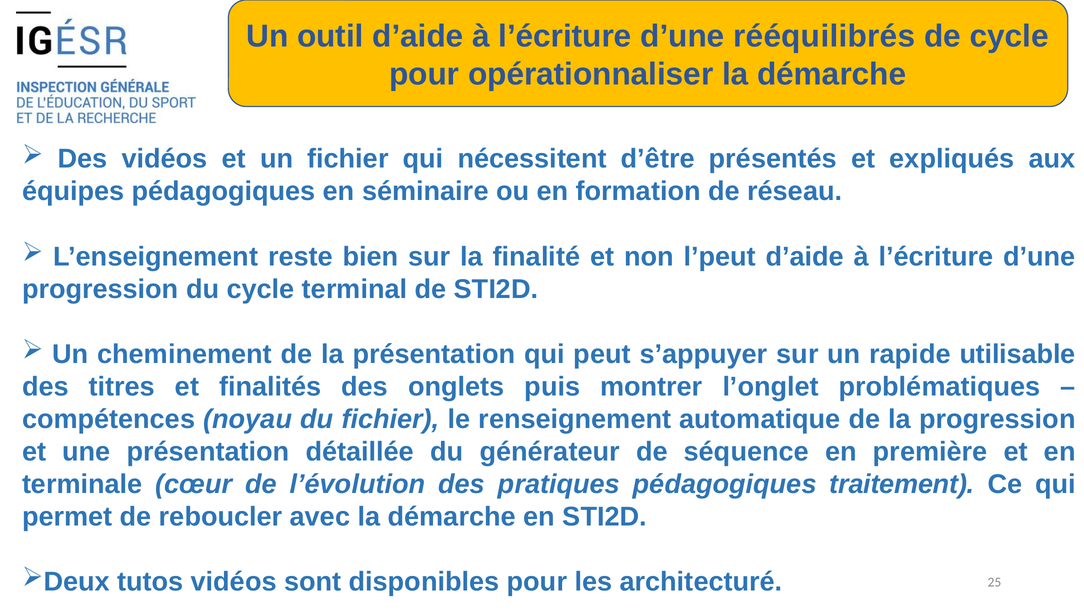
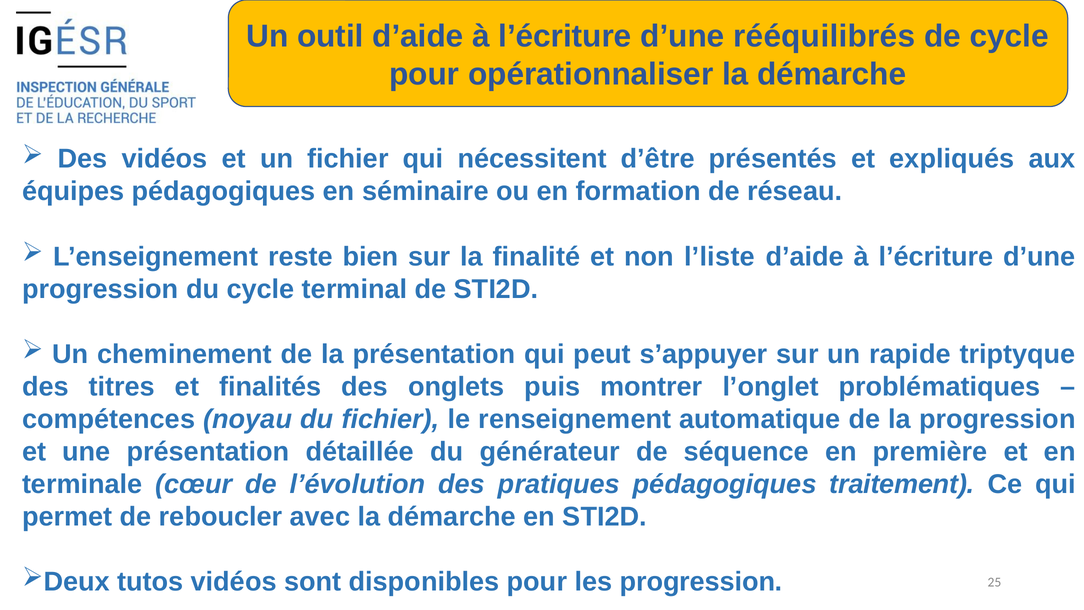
l’peut: l’peut -> l’liste (720, 256)
utilisable: utilisable -> triptyque (1017, 354)
les architecturé: architecturé -> progression (701, 582)
